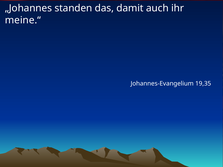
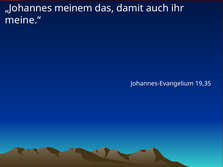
standen: standen -> meinem (73, 8)
